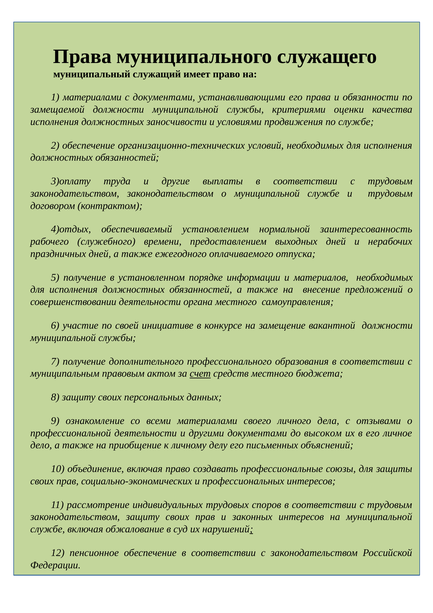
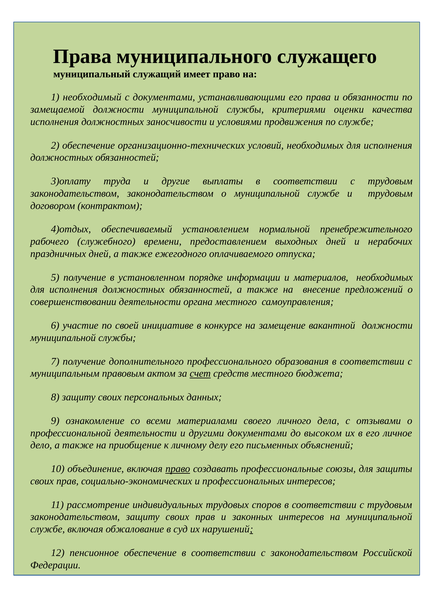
1 материалами: материалами -> необходимый (92, 97)
заинтересованность: заинтересованность -> пренебрежительного (366, 229)
право underline: none -> present (178, 469)
